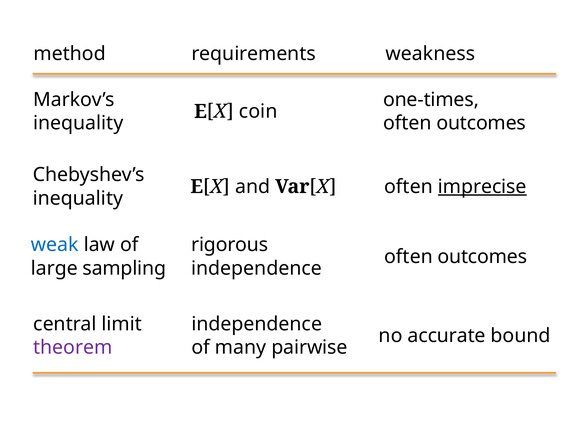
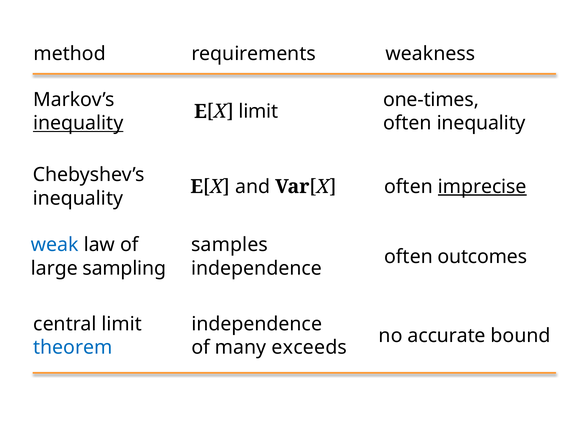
E[X coin: coin -> limit (258, 111)
inequality underline: none -> present (78, 123)
outcomes: outcomes -> inequality (481, 123)
rigorous: rigorous -> samples (230, 245)
theorem colour: purple -> blue (73, 347)
pairwise: pairwise -> exceeds (309, 347)
